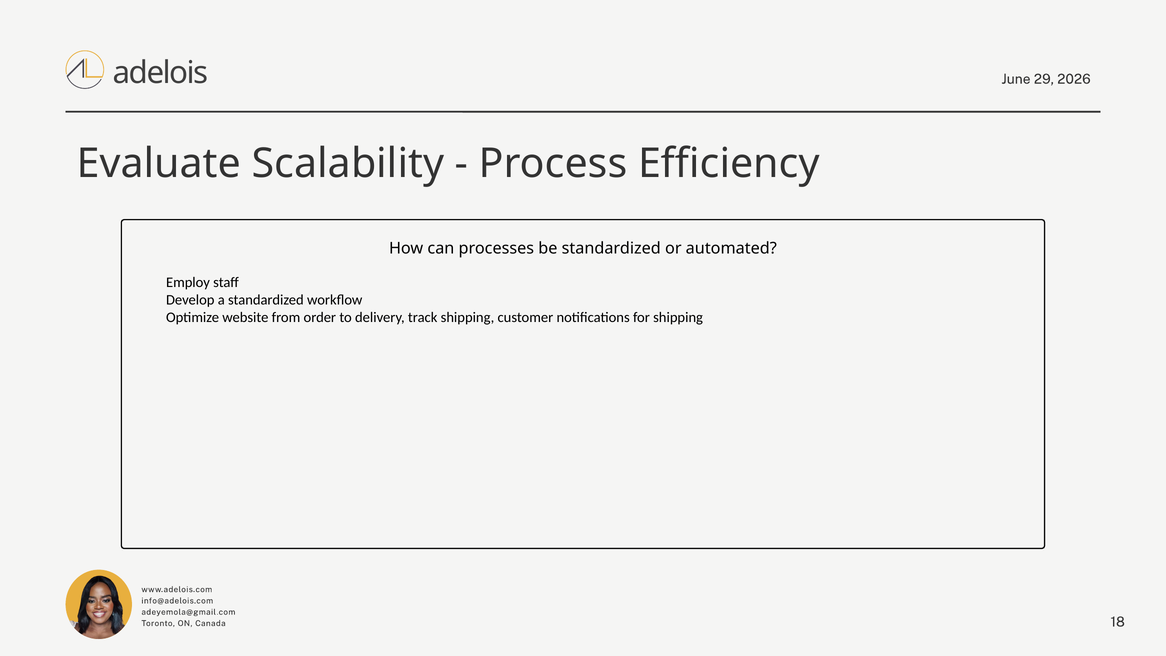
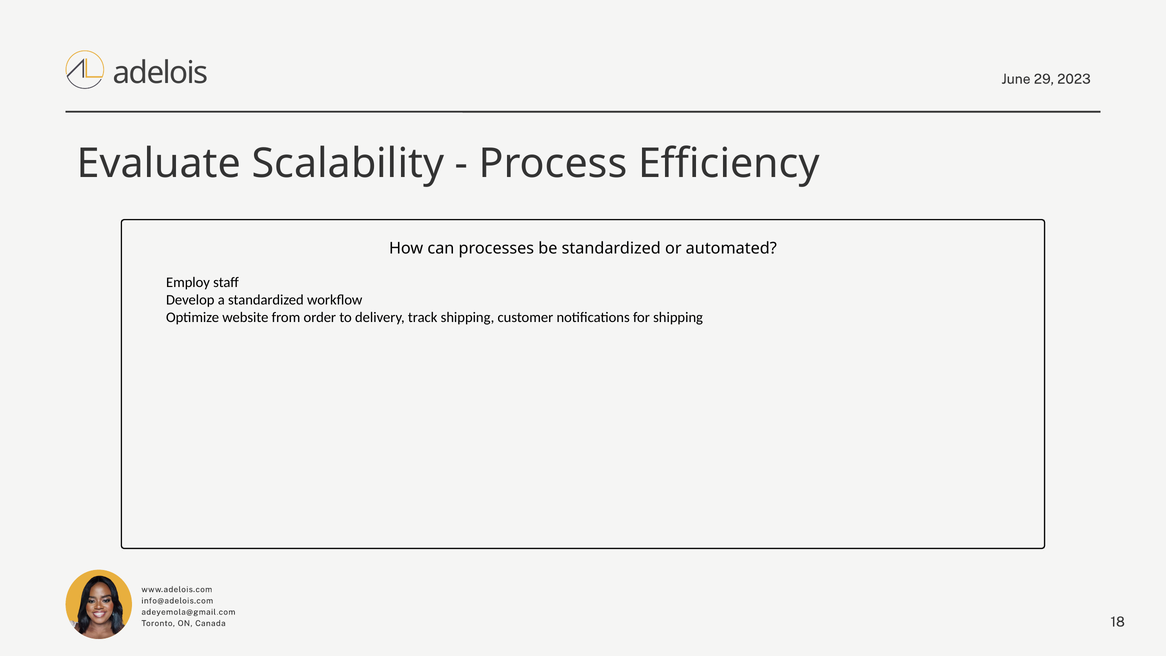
2026: 2026 -> 2023 (1074, 79)
